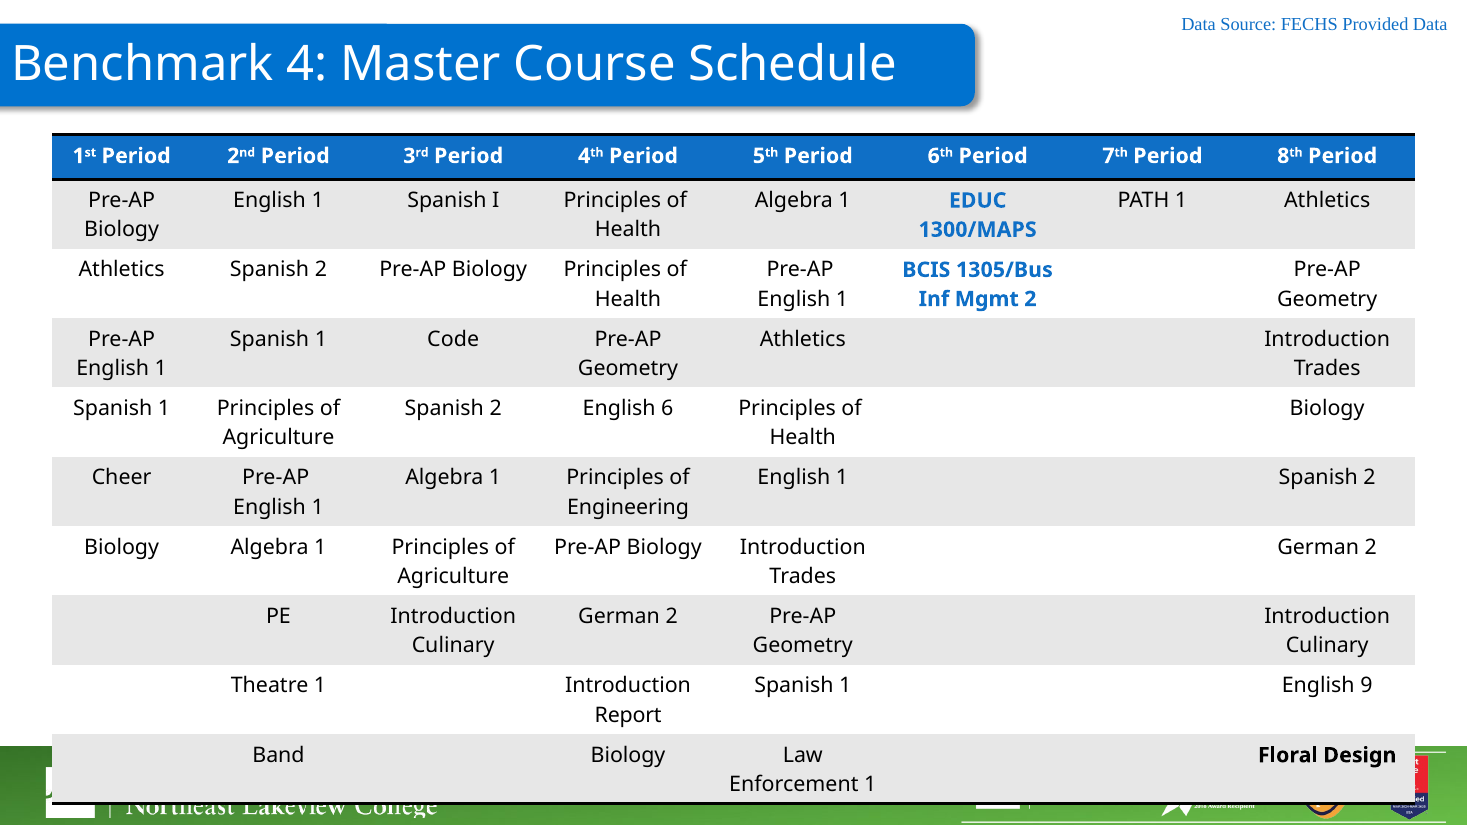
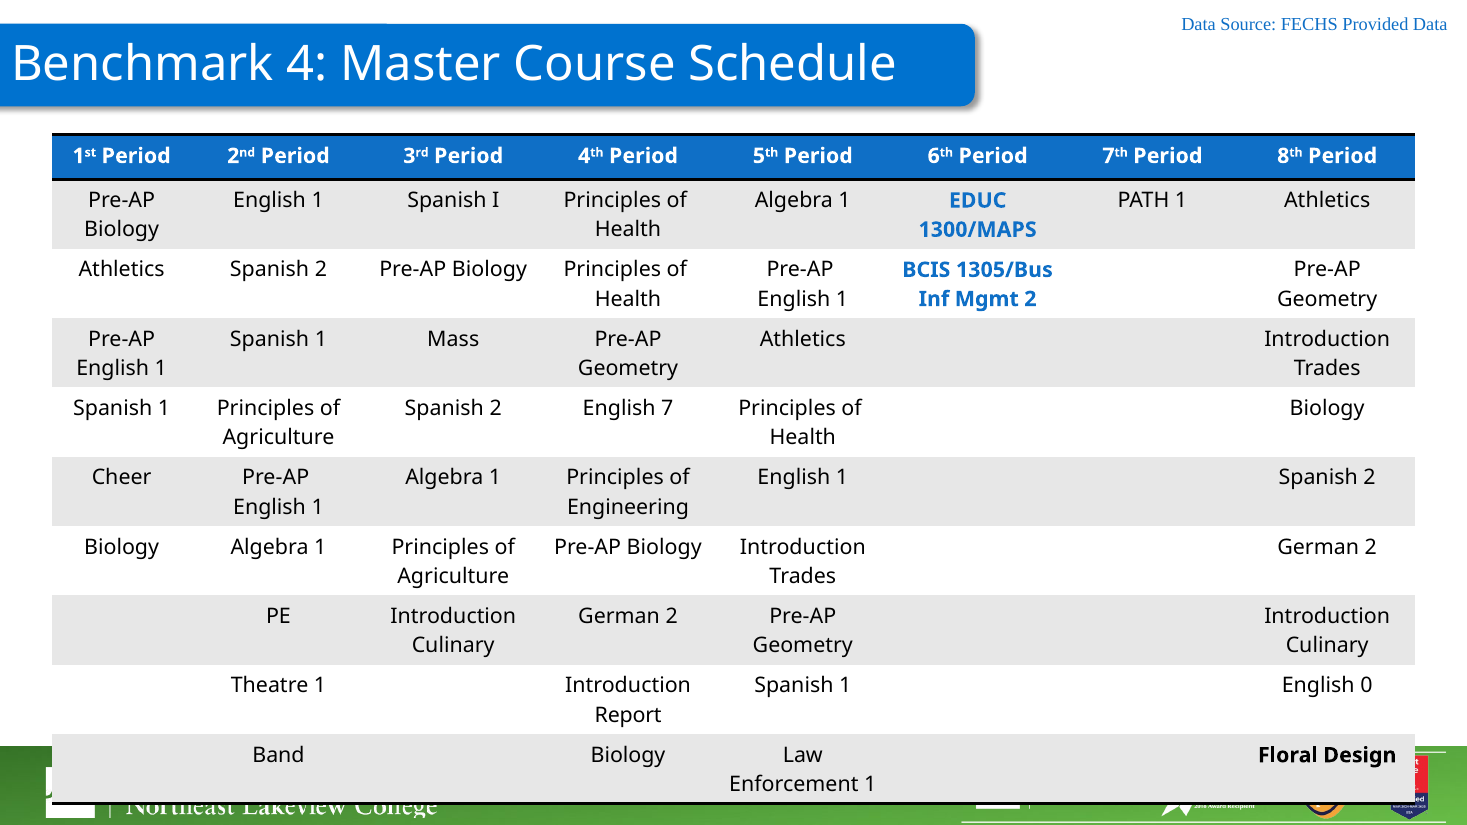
Code: Code -> Mass (453, 339)
6: 6 -> 7 (667, 409)
9: 9 -> 0 (1366, 686)
